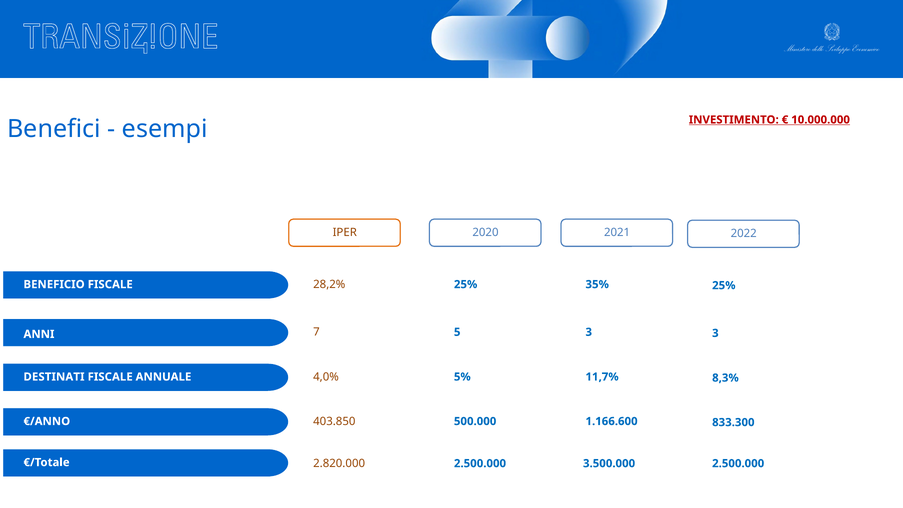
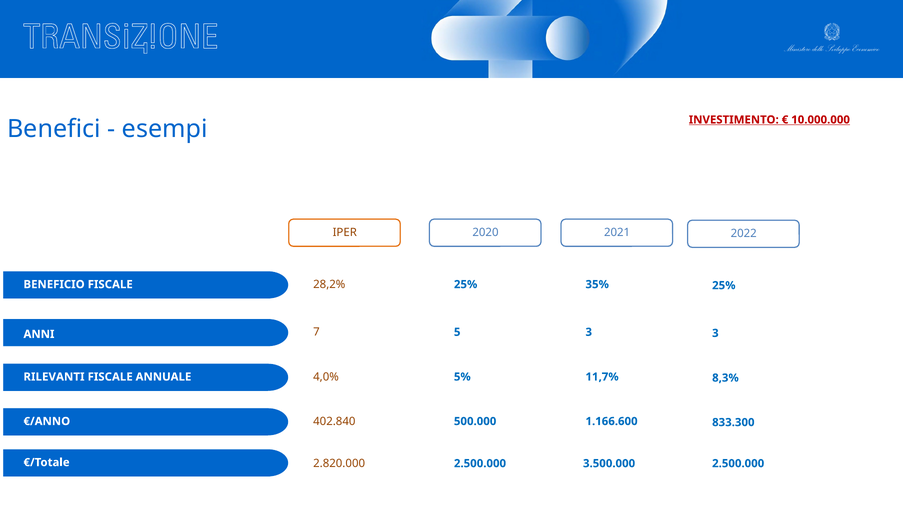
DESTINATI: DESTINATI -> RILEVANTI (54, 377)
403.850: 403.850 -> 402.840 (334, 421)
